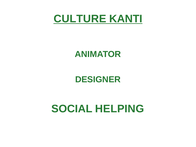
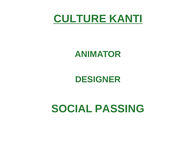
HELPING: HELPING -> PASSING (120, 109)
